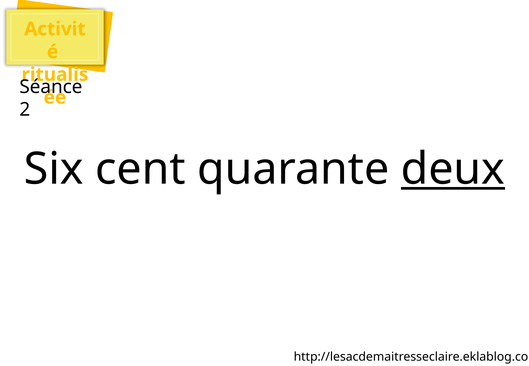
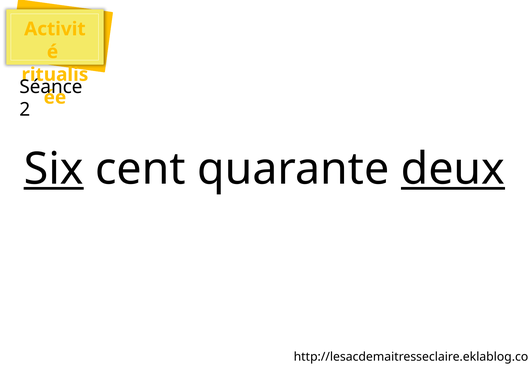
Six underline: none -> present (54, 169)
